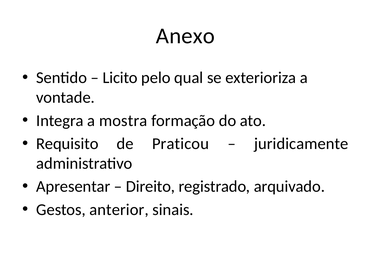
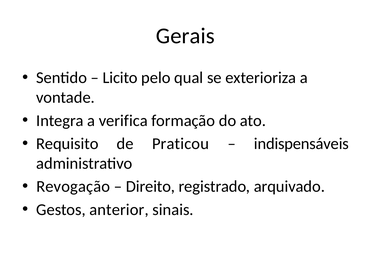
Anexo: Anexo -> Gerais (185, 36)
mostra: mostra -> verifica (123, 121)
juridicamente: juridicamente -> indispensáveis (301, 144)
Apresentar: Apresentar -> Revogação (73, 187)
